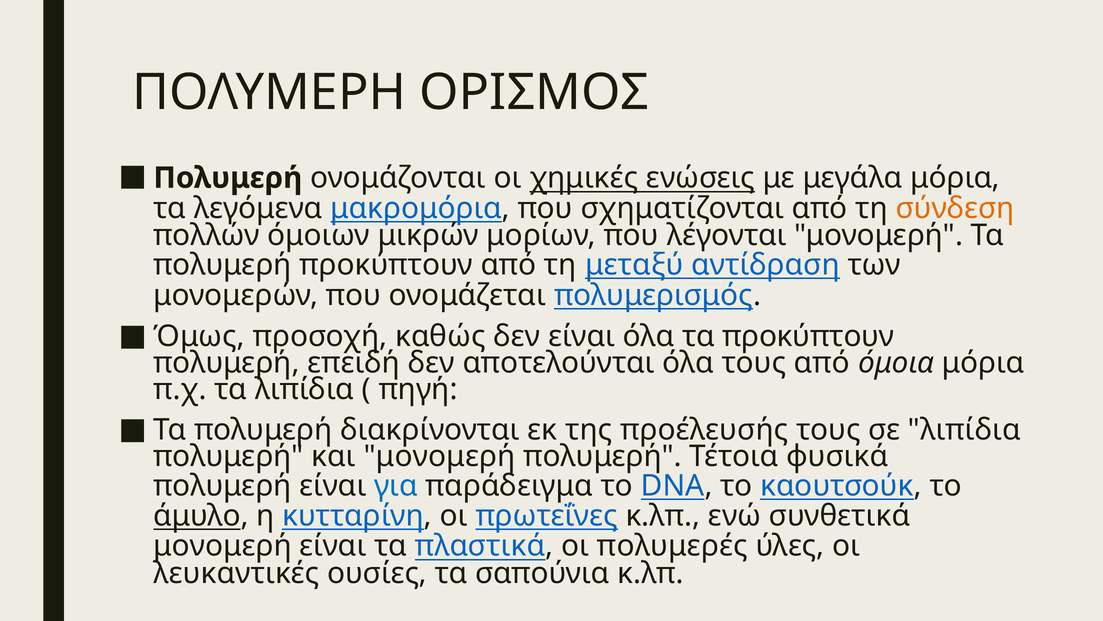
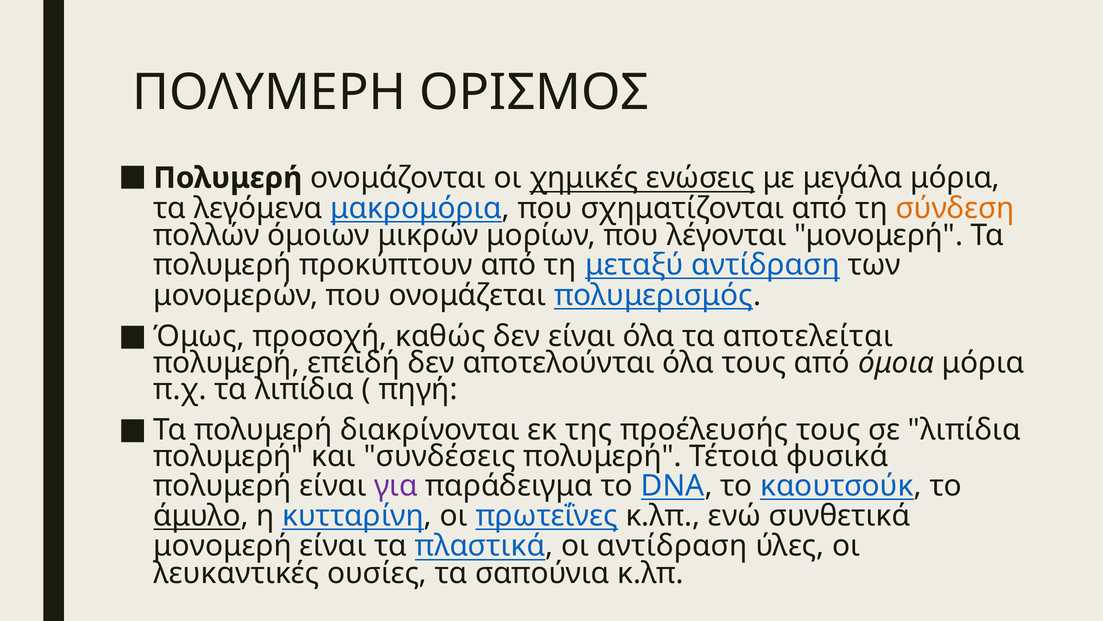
τα προκύπτουν: προκύπτουν -> αποτελείται (808, 336)
και μονομερή: μονομερή -> συνδέσεις (440, 456)
για colour: blue -> purple (396, 485)
οι πολυμερές: πολυμερές -> αντίδραση (672, 546)
